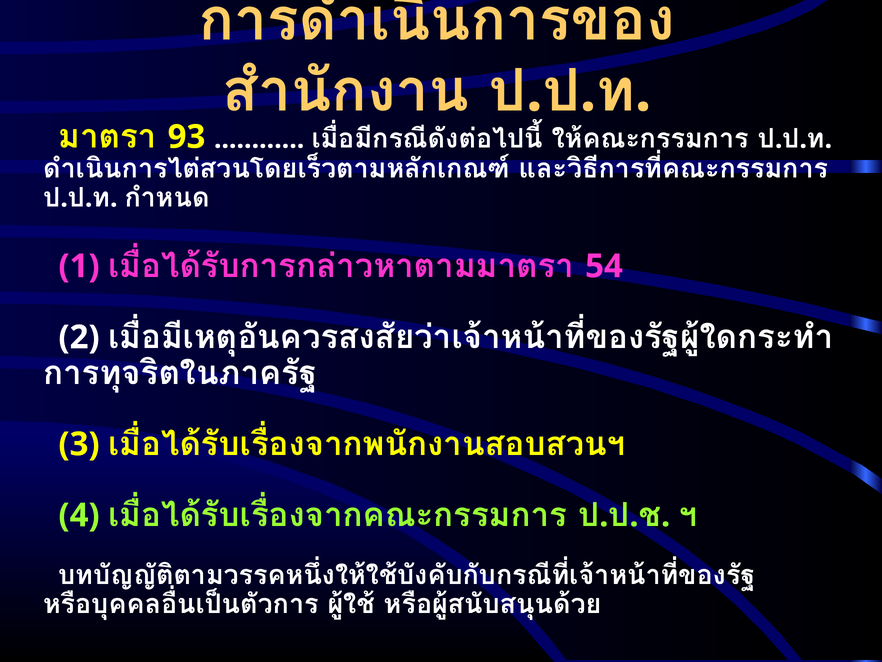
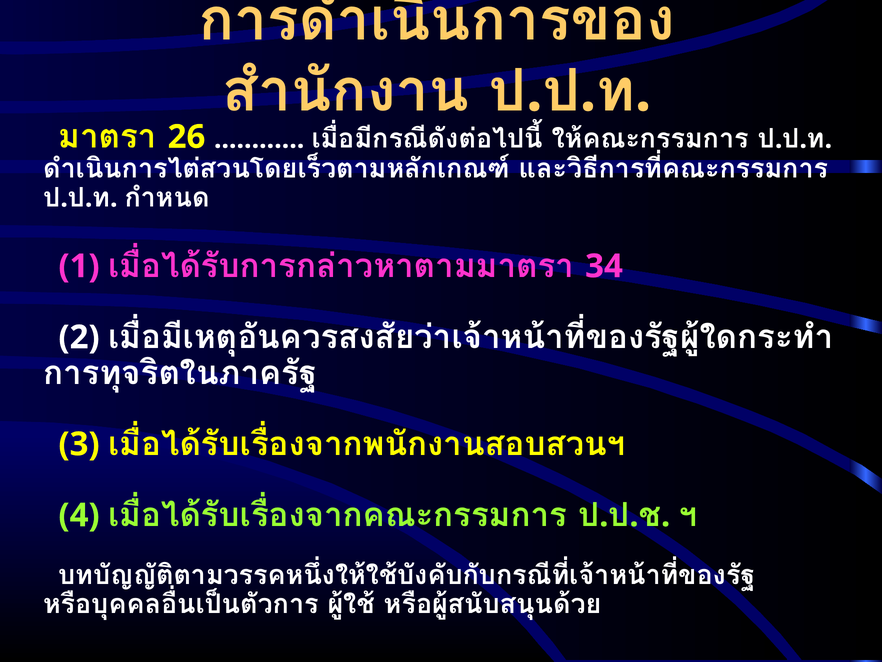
93: 93 -> 26 (187, 137)
54: 54 -> 34 (604, 266)
